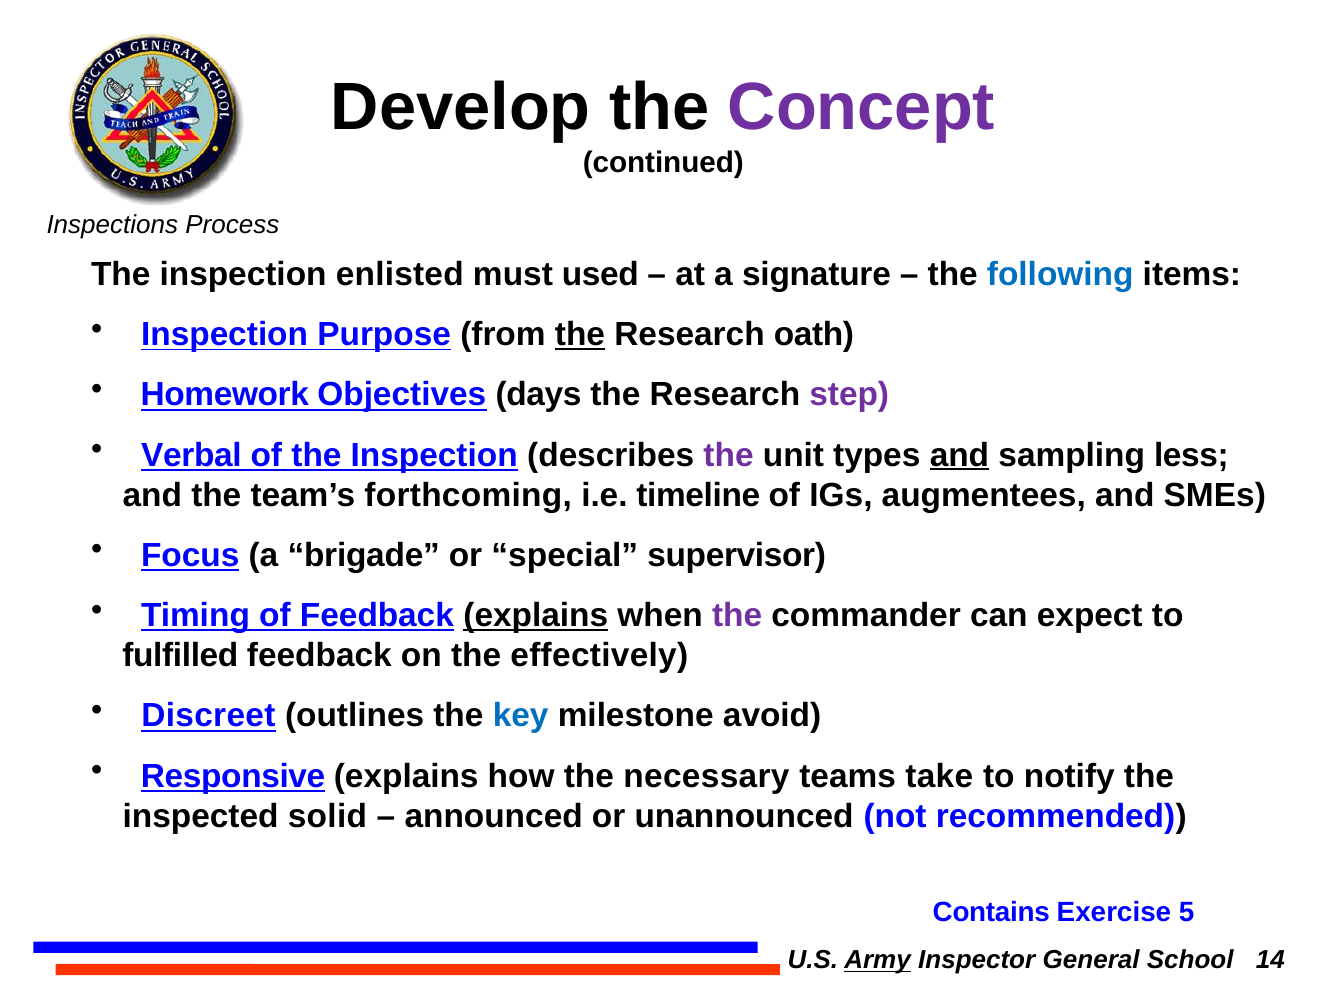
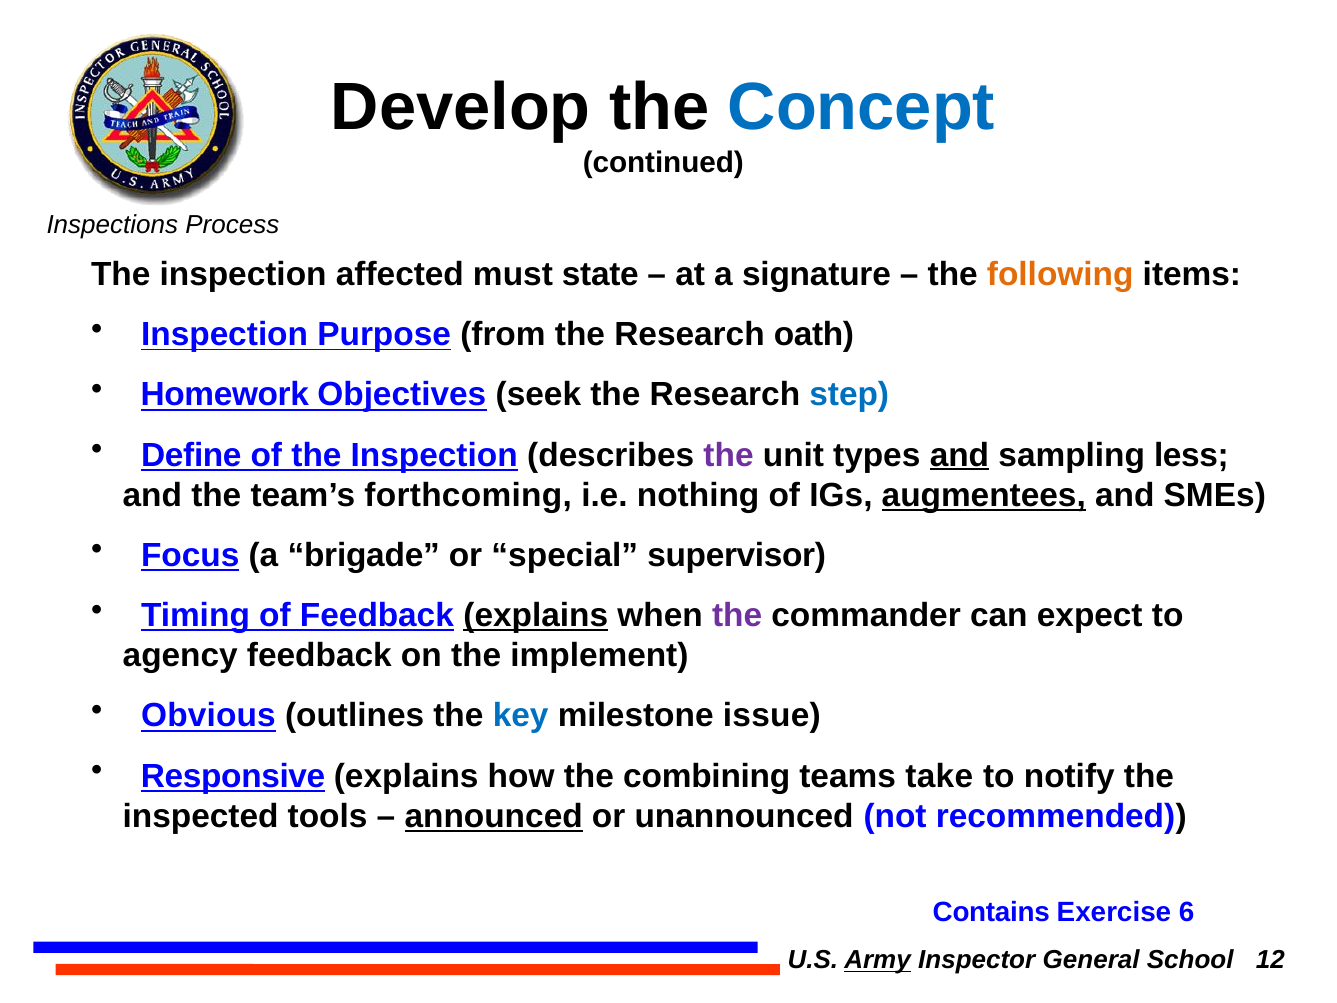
Concept colour: purple -> blue (862, 107)
enlisted: enlisted -> affected (400, 274)
used: used -> state (600, 274)
following colour: blue -> orange (1060, 274)
the underline: present -> none (580, 335)
days: days -> seek (538, 395)
step colour: purple -> blue (849, 395)
Verbal: Verbal -> Define (191, 455)
timeline: timeline -> nothing (698, 495)
augmentees underline: none -> present (984, 495)
fulfilled: fulfilled -> agency (180, 656)
effectively: effectively -> implement (599, 656)
Discreet: Discreet -> Obvious (208, 716)
avoid: avoid -> issue (772, 716)
necessary: necessary -> combining (707, 776)
solid: solid -> tools (328, 816)
announced underline: none -> present (494, 816)
5: 5 -> 6 (1187, 912)
14: 14 -> 12 (1270, 960)
